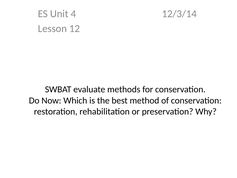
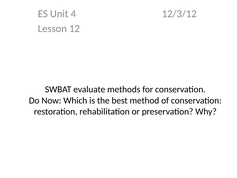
12/3/14: 12/3/14 -> 12/3/12 (179, 14)
